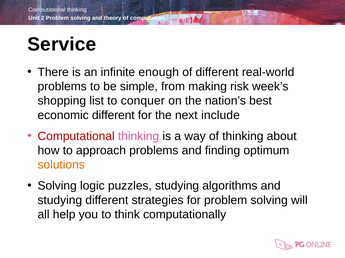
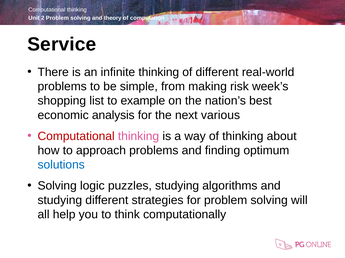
infinite enough: enough -> thinking (159, 72)
conquer: conquer -> example (143, 101)
economic different: different -> analysis (113, 115)
include: include -> various (220, 115)
solutions colour: orange -> blue (61, 165)
